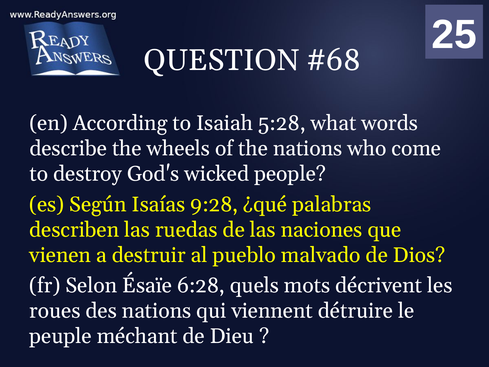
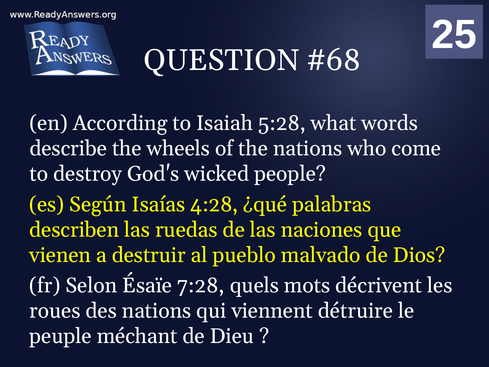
9:28: 9:28 -> 4:28 (214, 204)
6:28: 6:28 -> 7:28 (201, 285)
